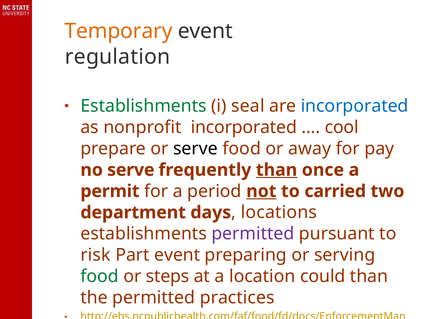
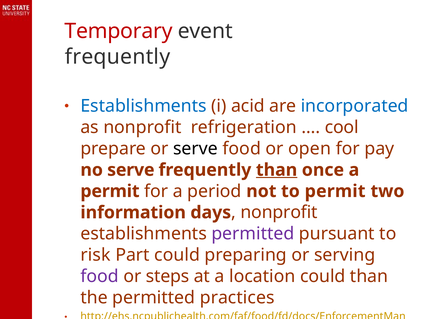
Temporary colour: orange -> red (119, 31)
regulation: regulation -> frequently (118, 57)
Establishments colour: green -> blue (144, 106)
seal: seal -> acid (248, 106)
nonprofit incorporated: incorporated -> refrigeration (244, 127)
away: away -> open (310, 149)
not underline: present -> none (261, 191)
to carried: carried -> permit (335, 191)
department: department -> information (133, 212)
locations: locations -> nonprofit (279, 212)
Part event: event -> could (177, 255)
food colour: green -> purple (100, 276)
